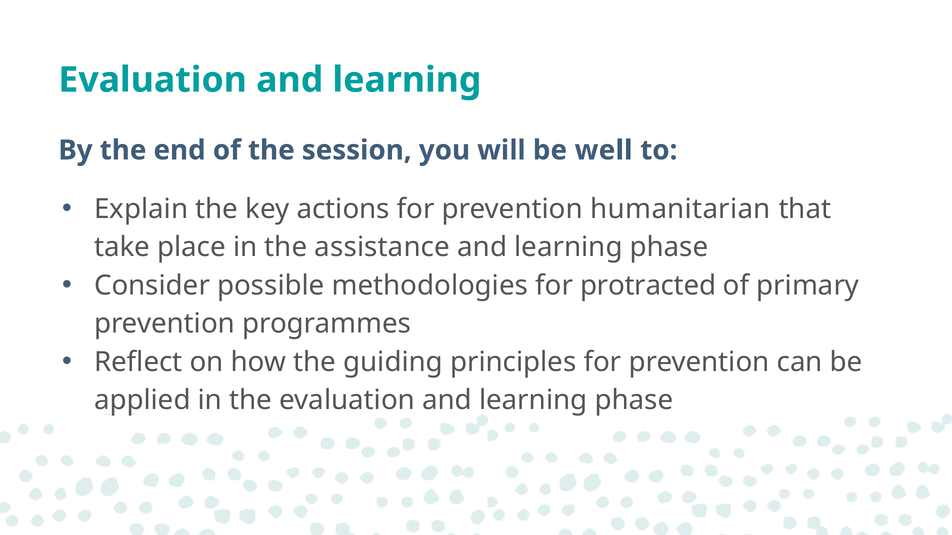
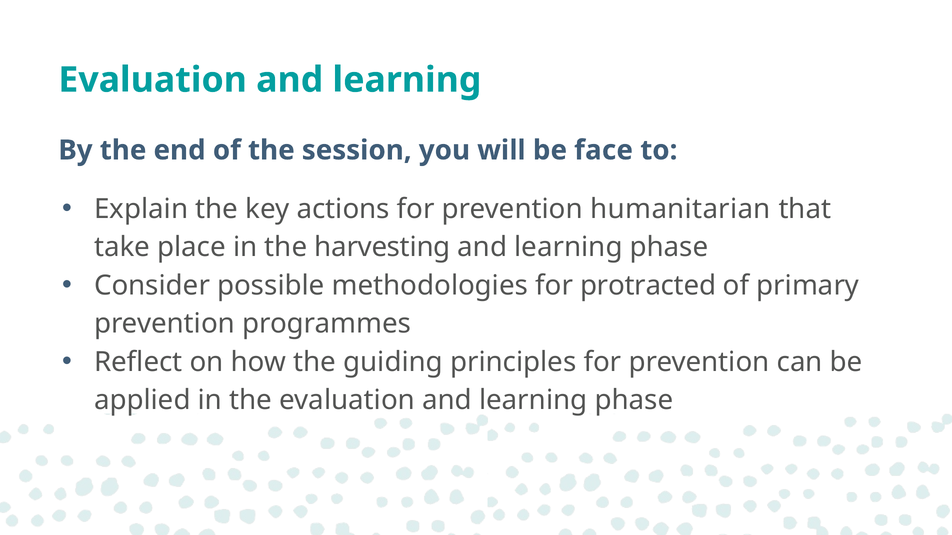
well: well -> face (604, 150)
assistance: assistance -> harvesting (382, 248)
